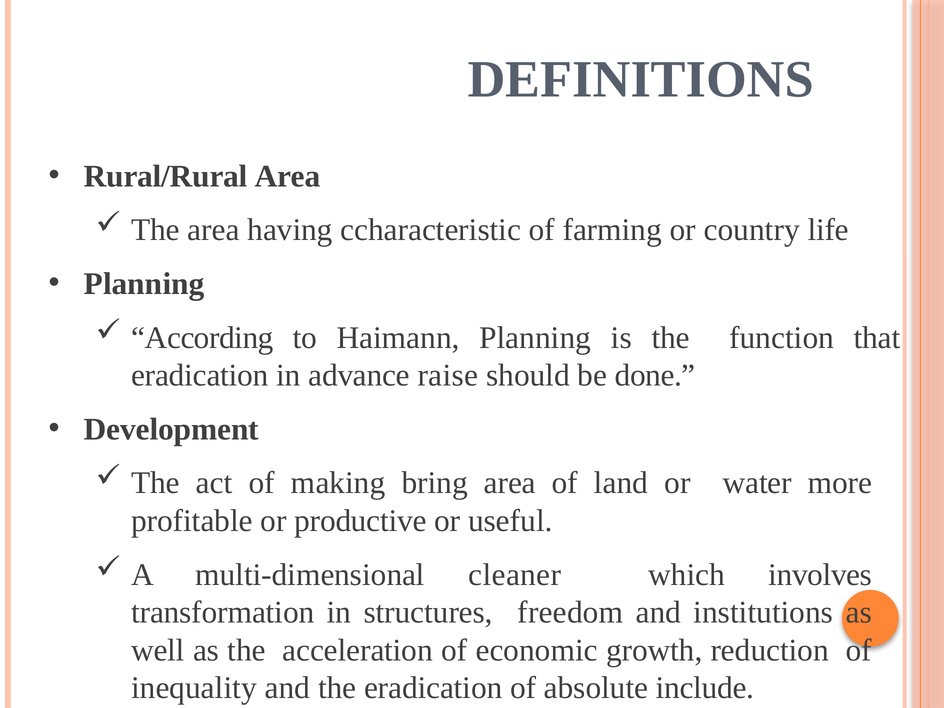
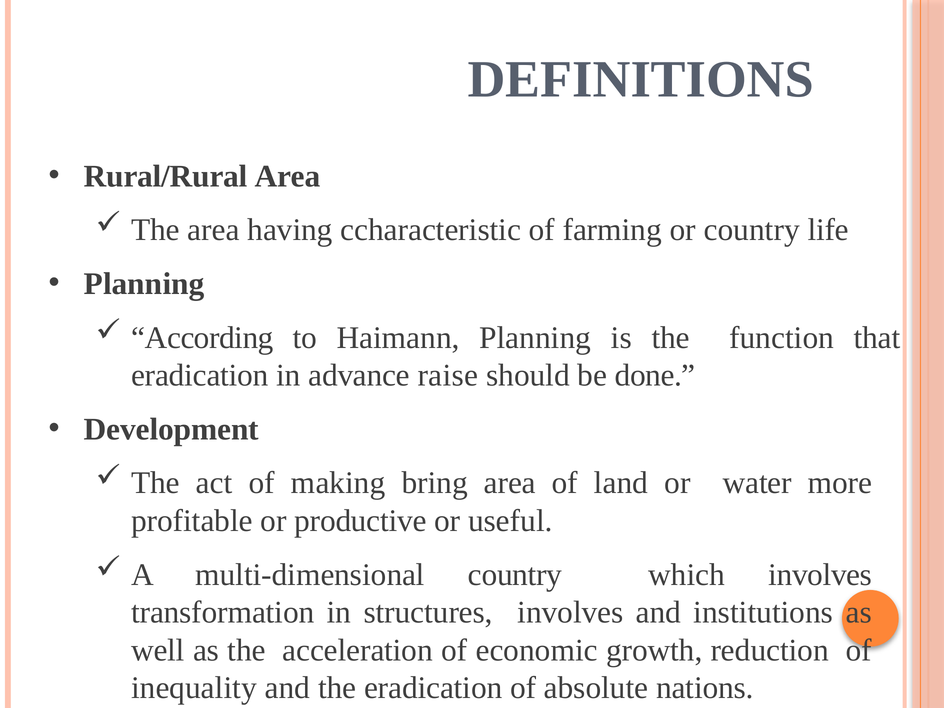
multi-dimensional cleaner: cleaner -> country (515, 575)
structures freedom: freedom -> involves (571, 612)
include: include -> nations (705, 688)
